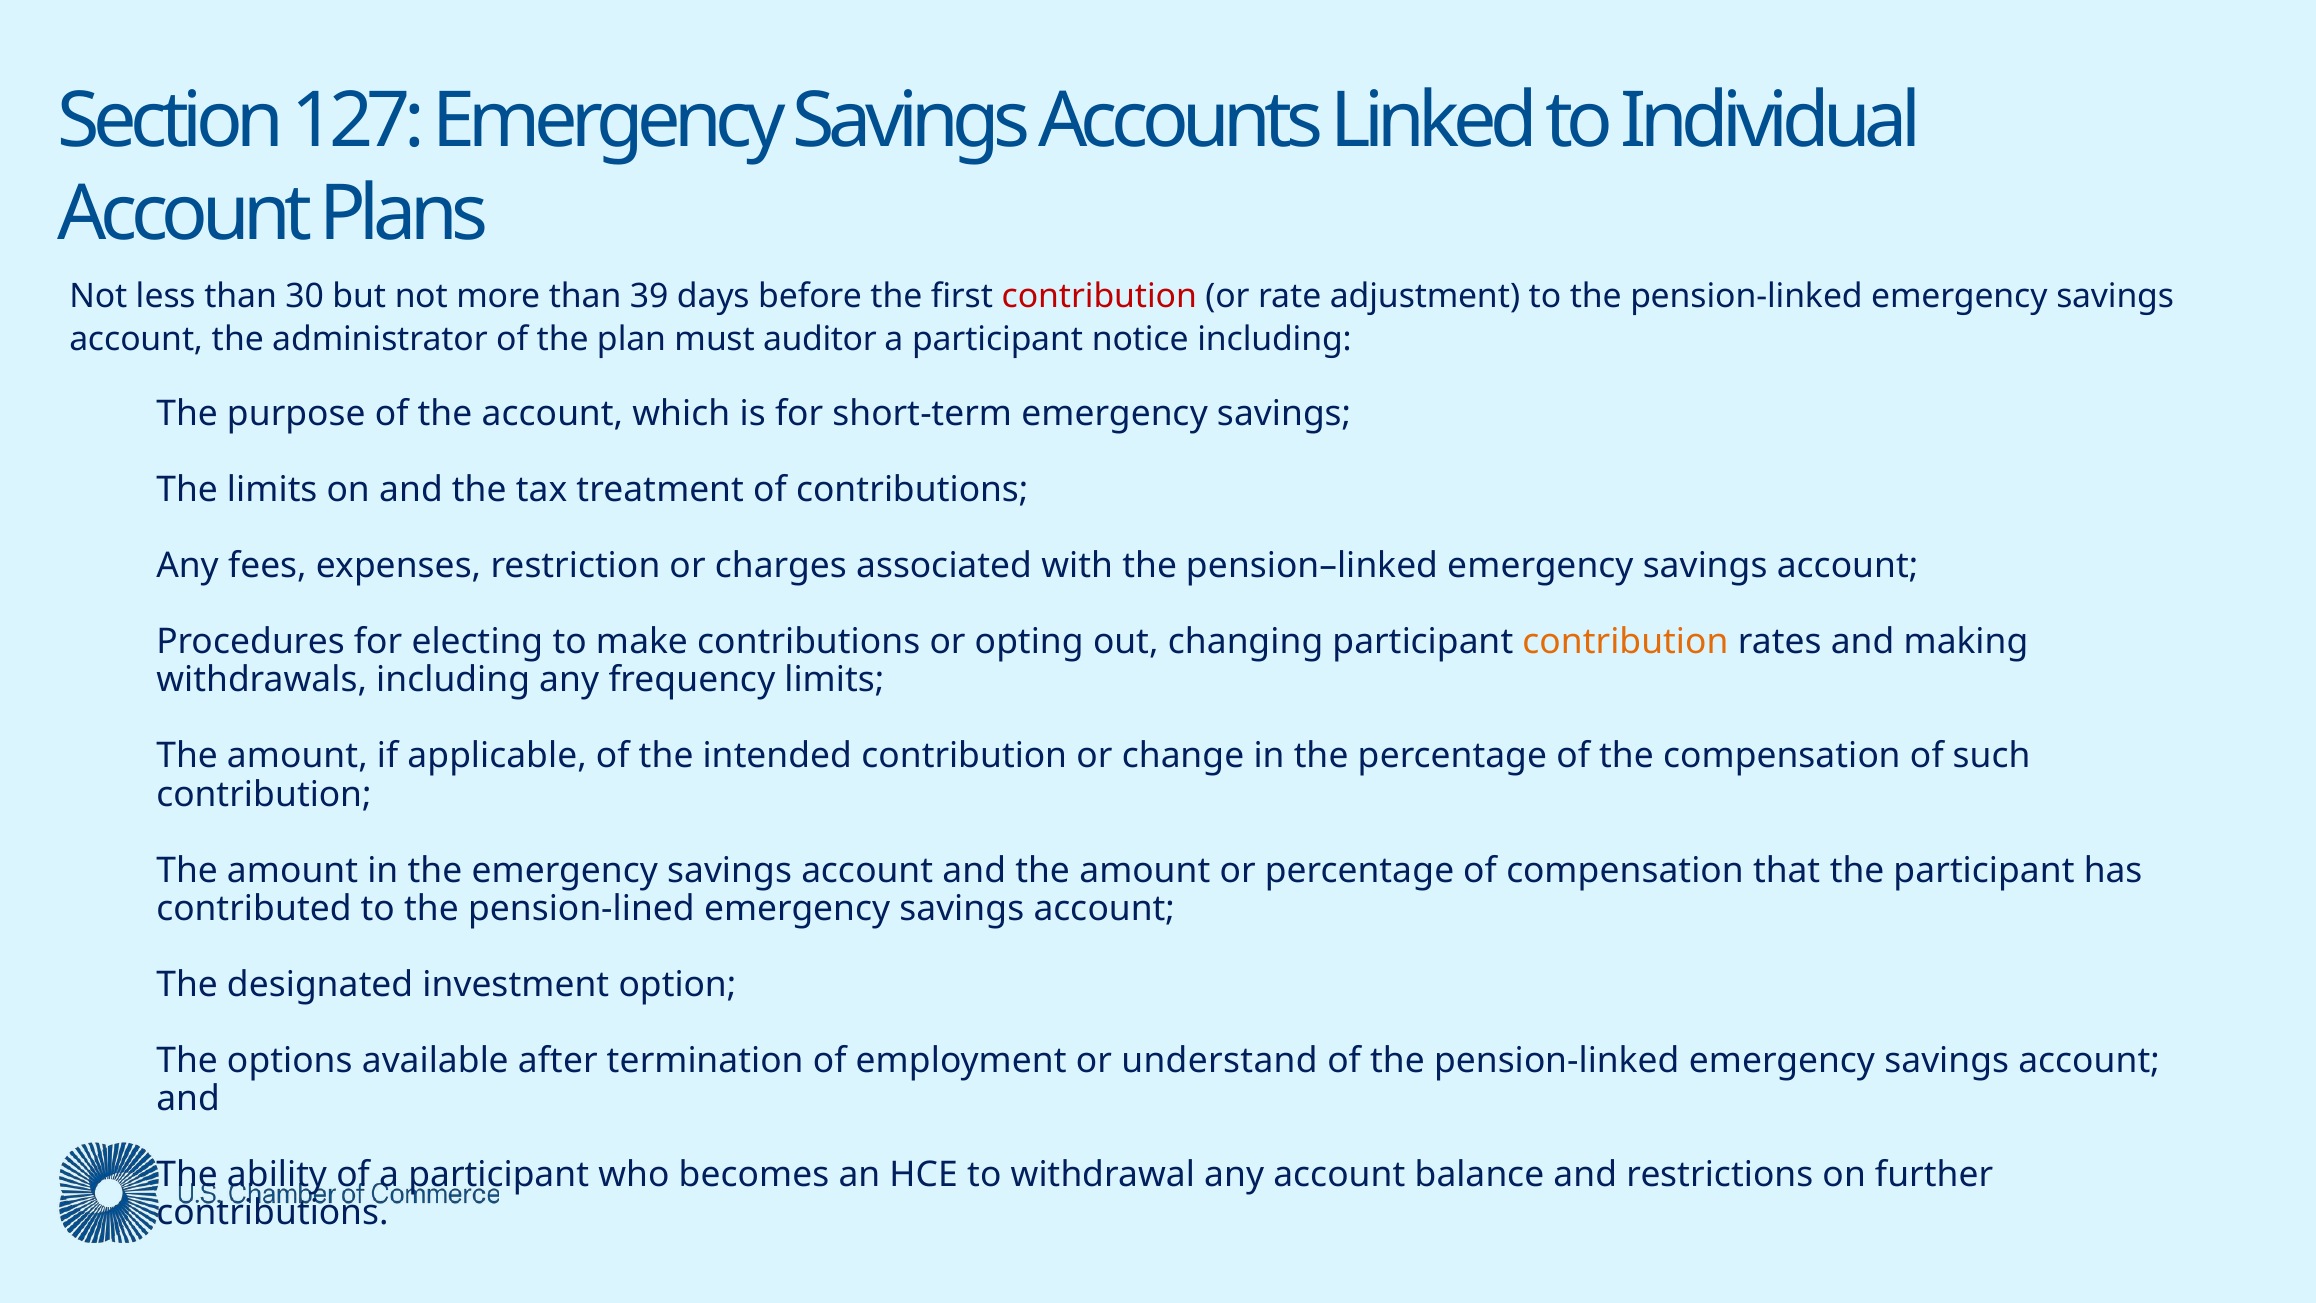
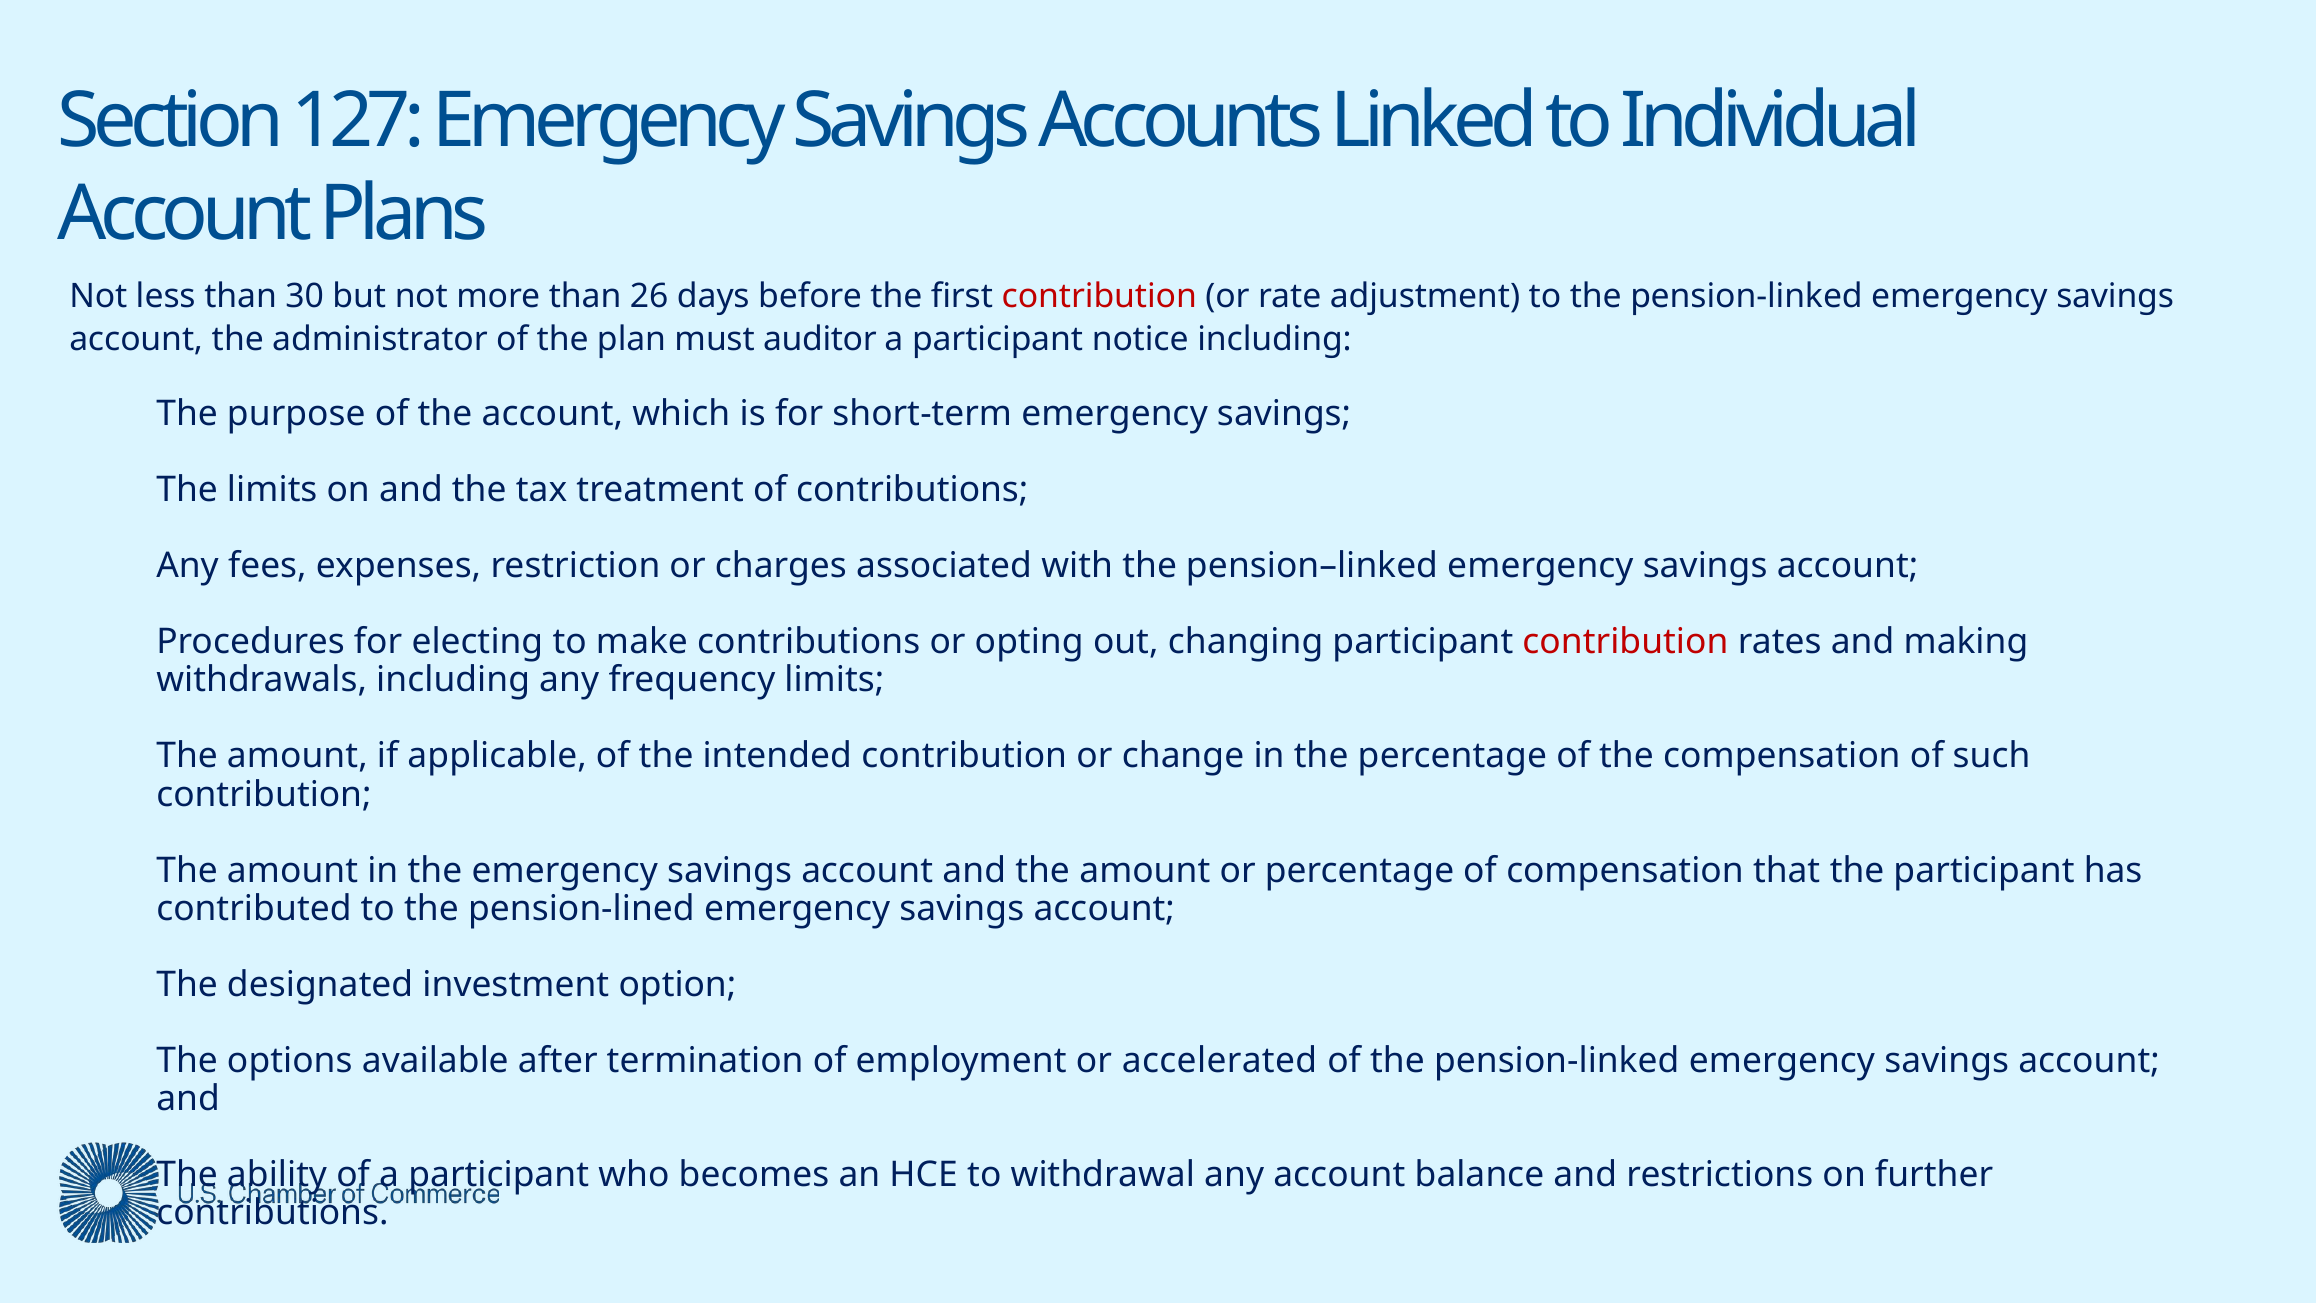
39: 39 -> 26 (649, 296)
contribution colour: orange -> red (1625, 642)
understand: understand -> accelerated (1220, 1060)
